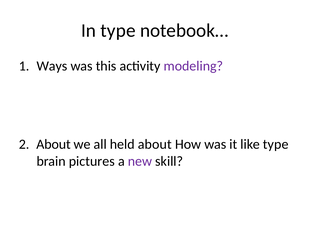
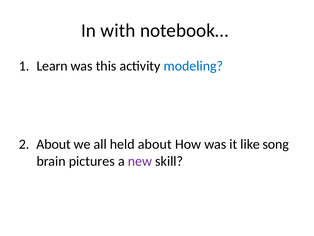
In type: type -> with (118, 30)
Ways: Ways -> Learn (52, 66)
modeling colour: purple -> blue (193, 66)
like type: type -> song (276, 144)
